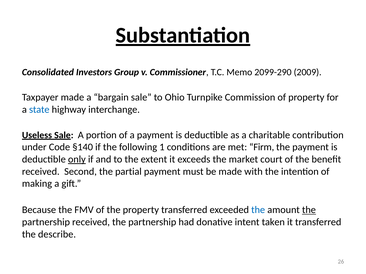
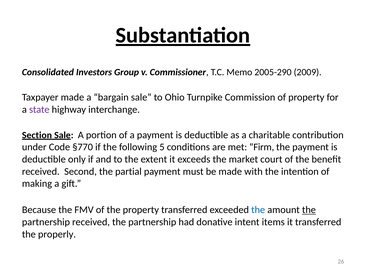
2099-290: 2099-290 -> 2005-290 (273, 72)
state colour: blue -> purple (39, 110)
Useless: Useless -> Section (37, 135)
§140: §140 -> §770 (83, 147)
1: 1 -> 5 (162, 147)
only underline: present -> none (77, 160)
taken: taken -> items (273, 222)
describe: describe -> properly (57, 235)
